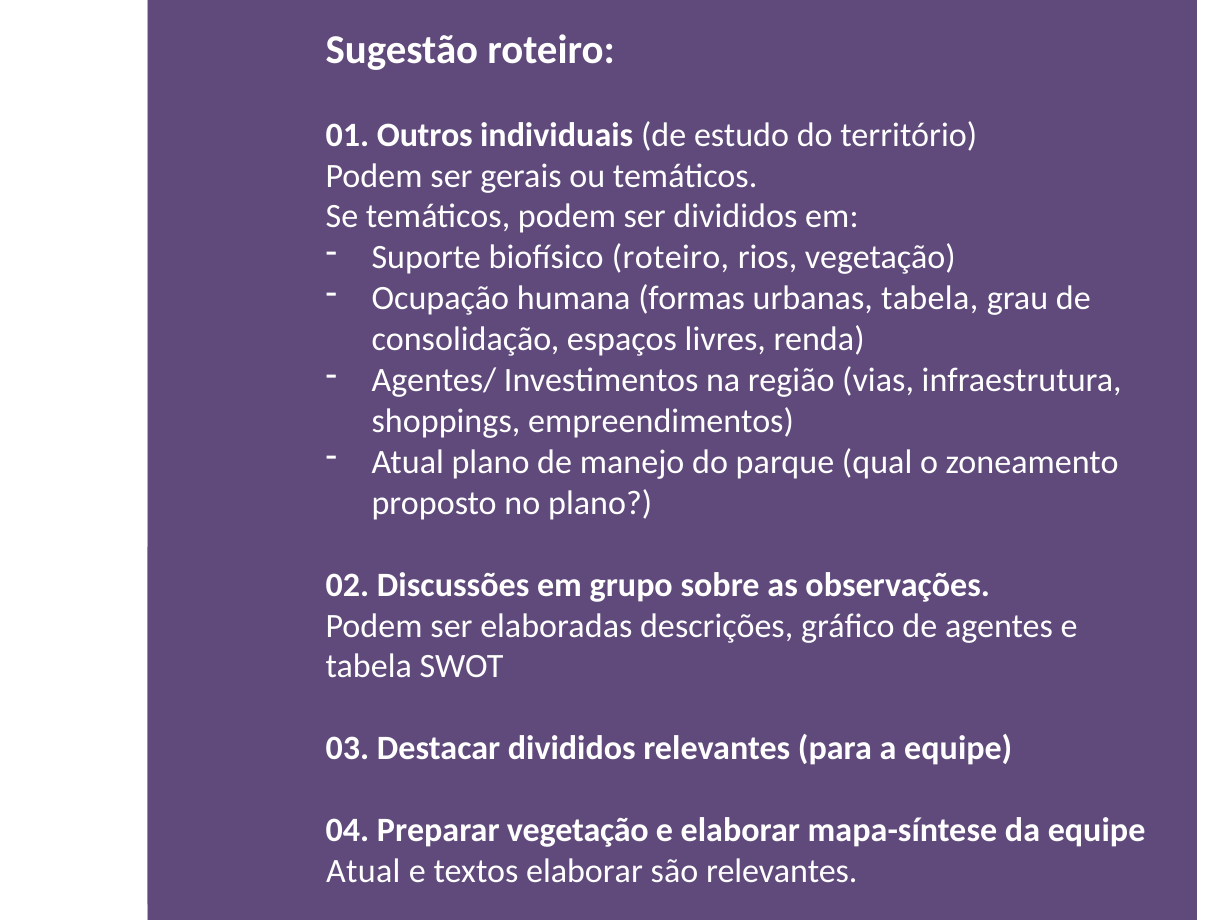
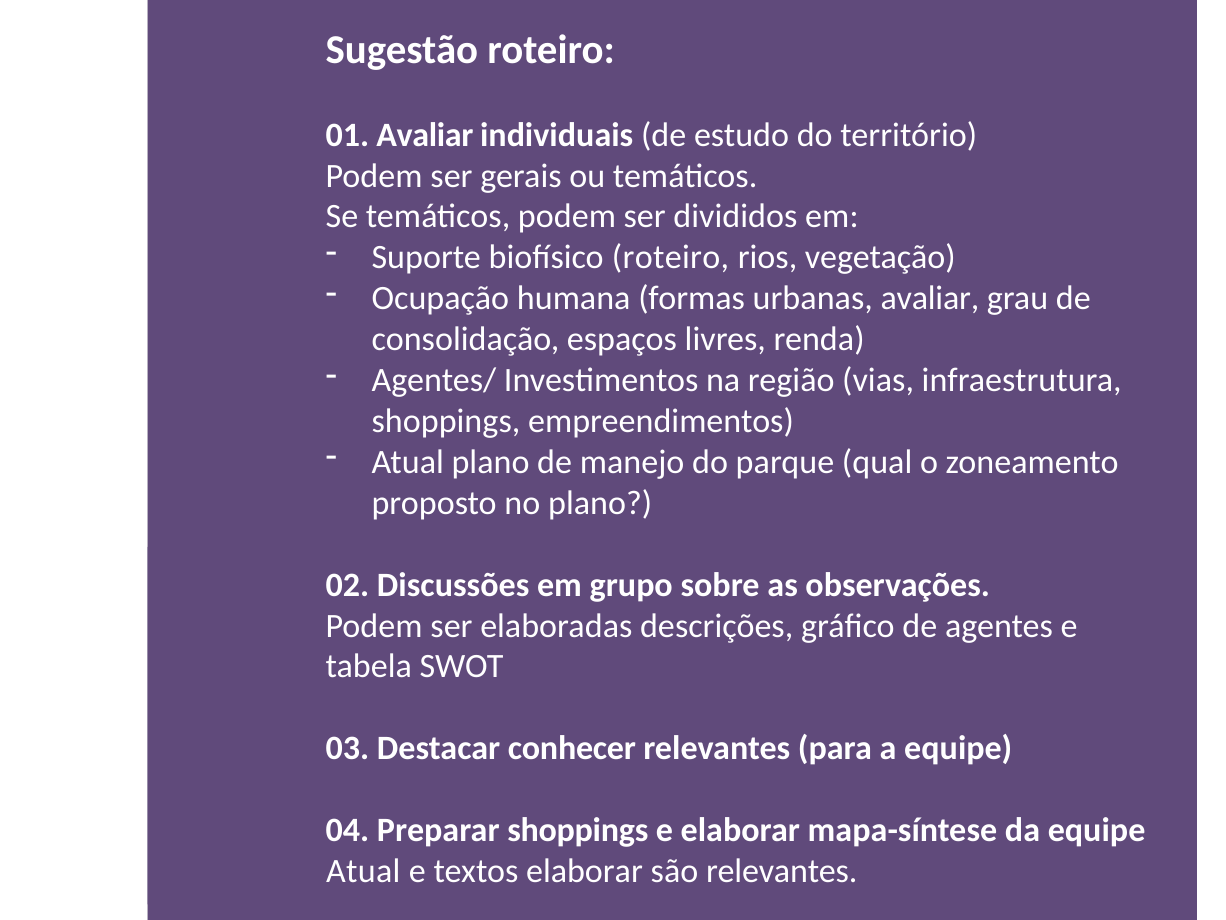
01 Outros: Outros -> Avaliar (425, 135)
urbanas tabela: tabela -> avaliar (930, 298)
Destacar divididos: divididos -> conhecer (572, 748)
Preparar vegetação: vegetação -> shoppings (578, 830)
